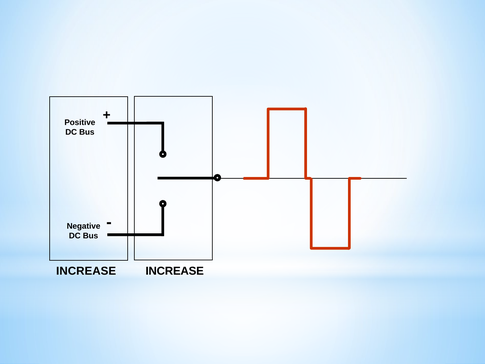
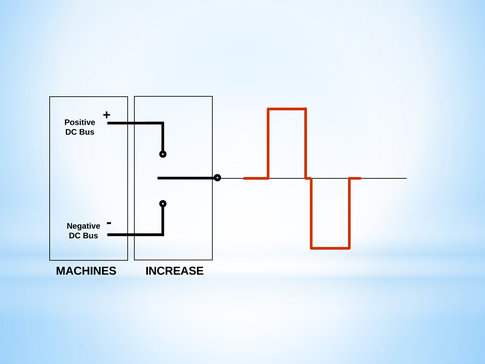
INCREASE: INCREASE -> MACHINES (86, 271)
